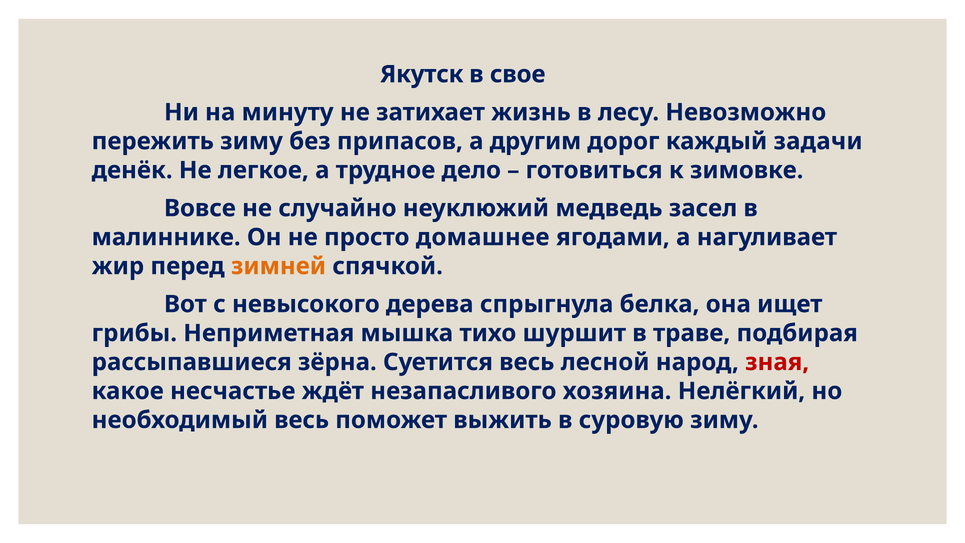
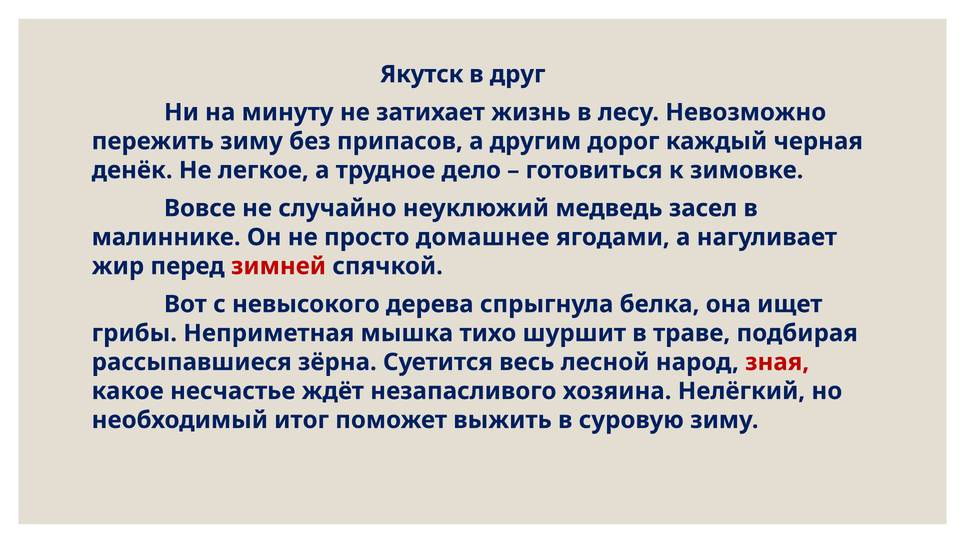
свое: свое -> друг (518, 74)
задачи: задачи -> черная (818, 141)
зимней colour: orange -> red (279, 266)
необходимый весь: весь -> итог (302, 420)
